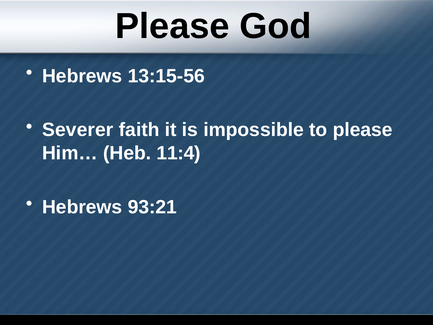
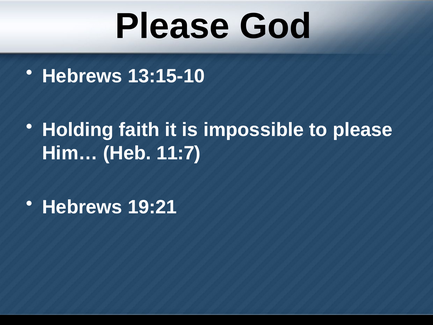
13:15-56: 13:15-56 -> 13:15-10 (166, 76)
Severer: Severer -> Holding (78, 130)
11:4: 11:4 -> 11:7 (179, 153)
93:21: 93:21 -> 19:21 (152, 207)
